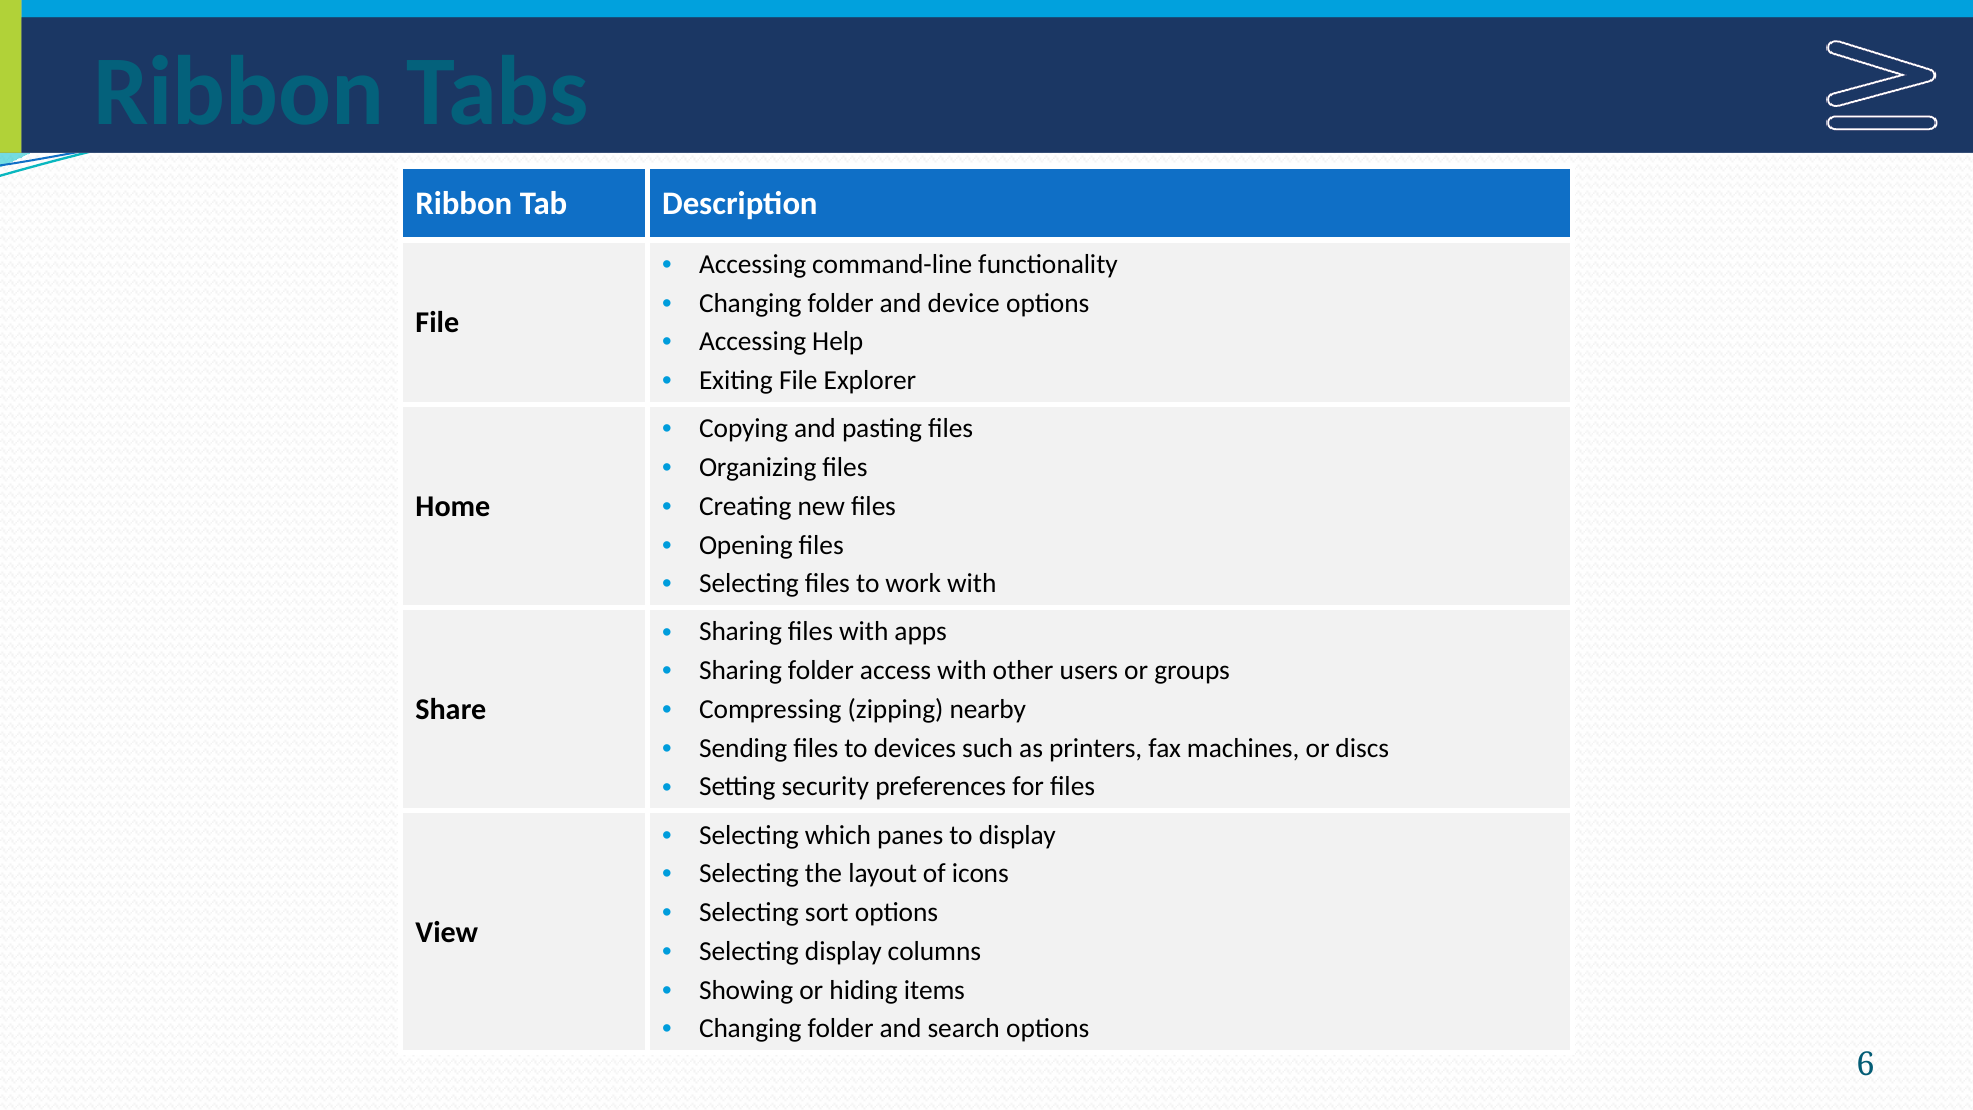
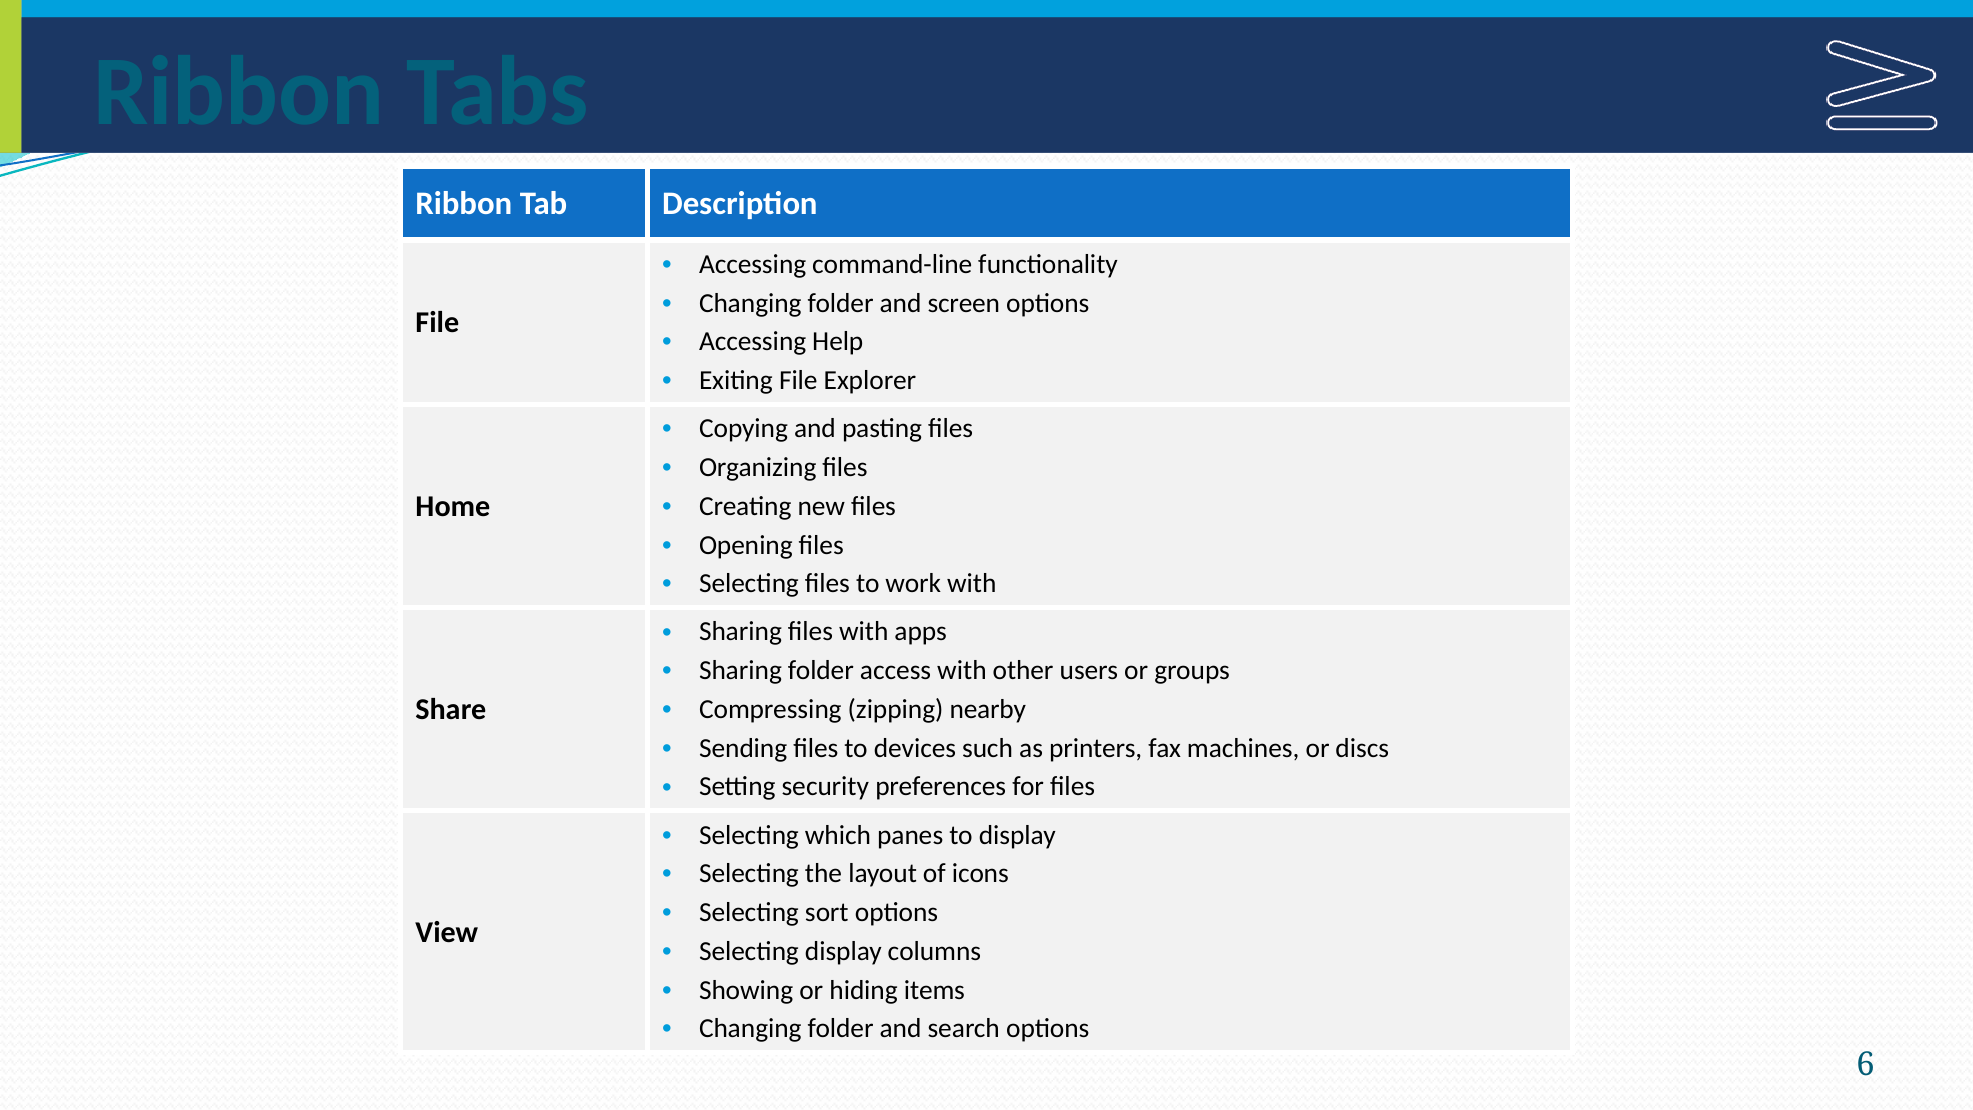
device: device -> screen (964, 303)
